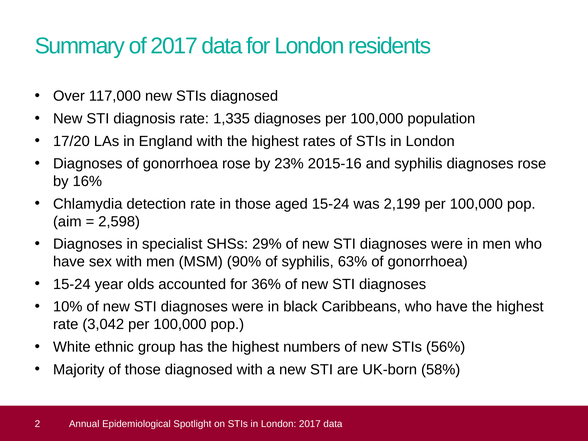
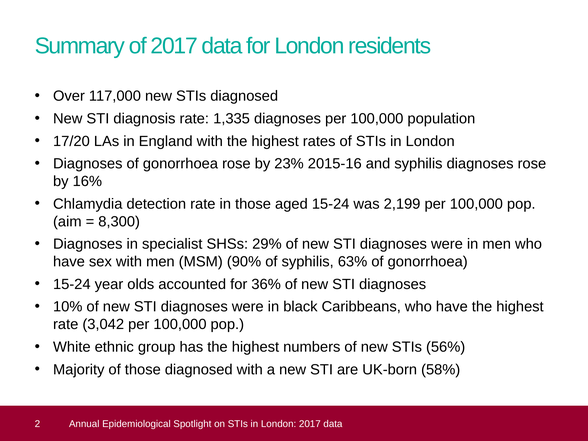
2,598: 2,598 -> 8,300 (119, 222)
